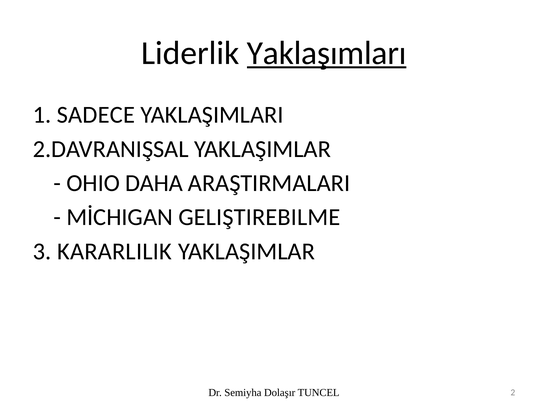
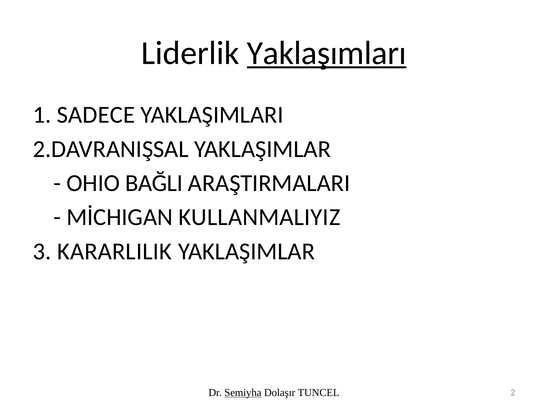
DAHA: DAHA -> BAĞLI (154, 183)
GELIŞTIREBILME: GELIŞTIREBILME -> KULLANMALIYIZ (259, 217)
Semiyha underline: none -> present (243, 393)
